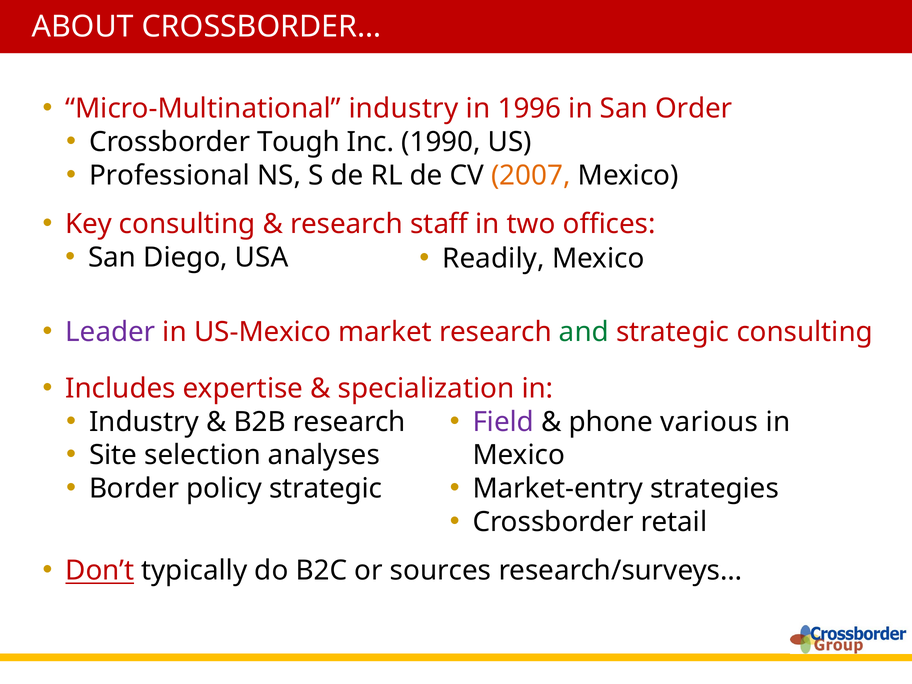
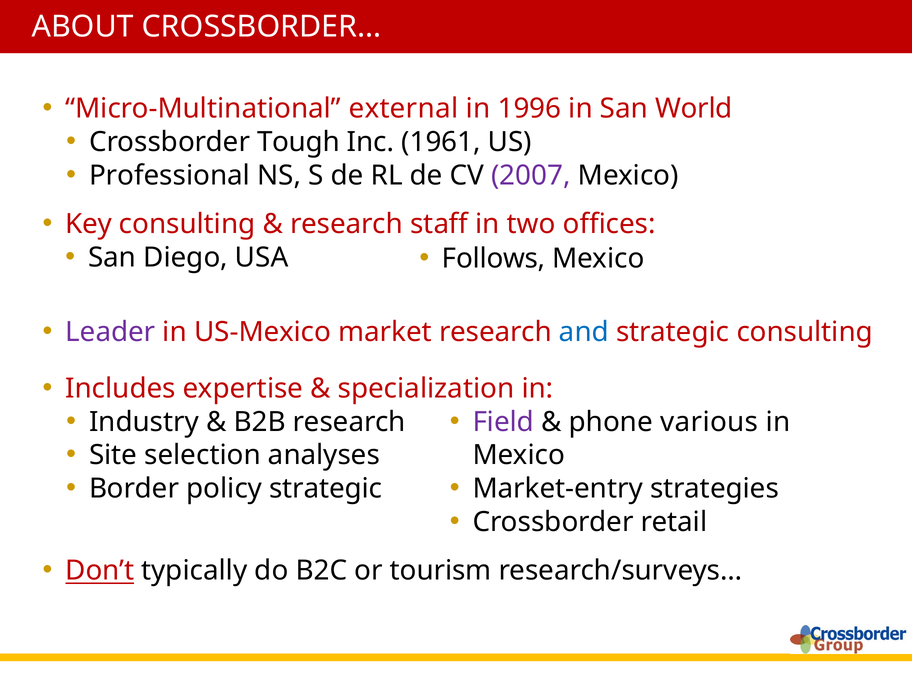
Micro-Multinational industry: industry -> external (403, 109)
Order: Order -> World (694, 109)
1990: 1990 -> 1961 (441, 142)
2007 colour: orange -> purple (531, 176)
Readily: Readily -> Follows (494, 259)
and colour: green -> blue (584, 332)
sources: sources -> tourism (441, 571)
